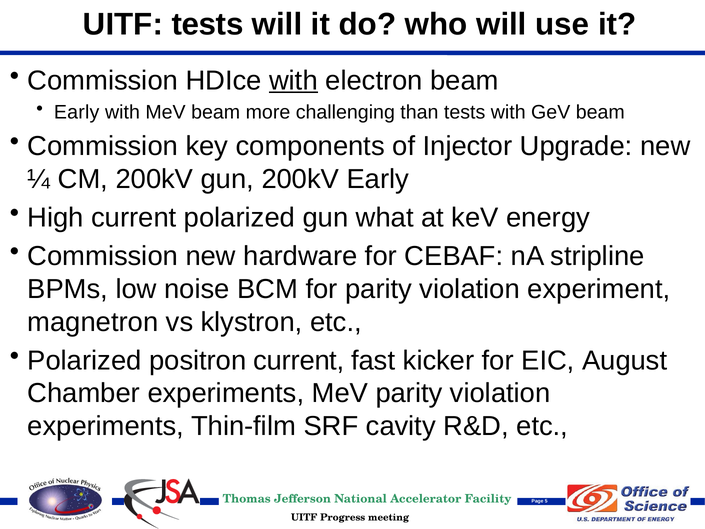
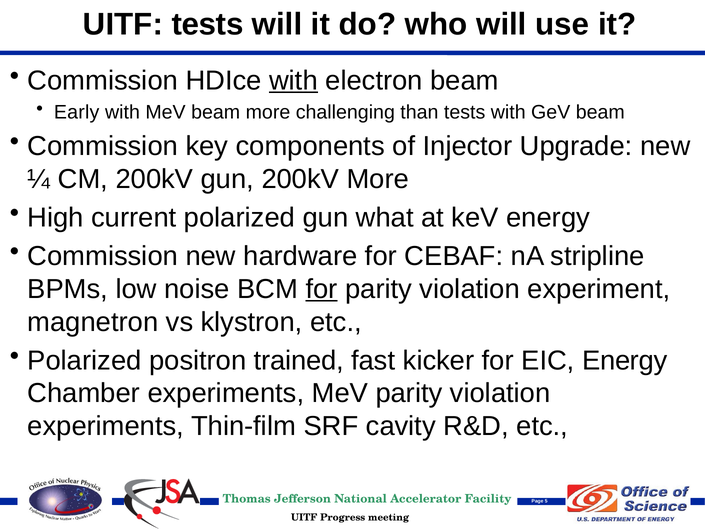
200kV Early: Early -> More (378, 179)
for underline: none -> present (322, 289)
positron current: current -> trained (299, 360)
EIC August: August -> Energy (625, 360)
